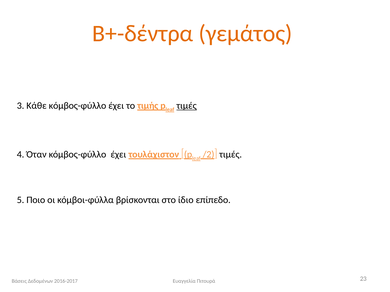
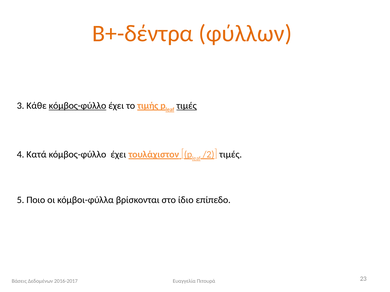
γεμάτος: γεμάτος -> φύλλων (245, 34)
κόμβος-φύλλο underline: none -> present (78, 106)
Όταν: Όταν -> Κατά (36, 155)
